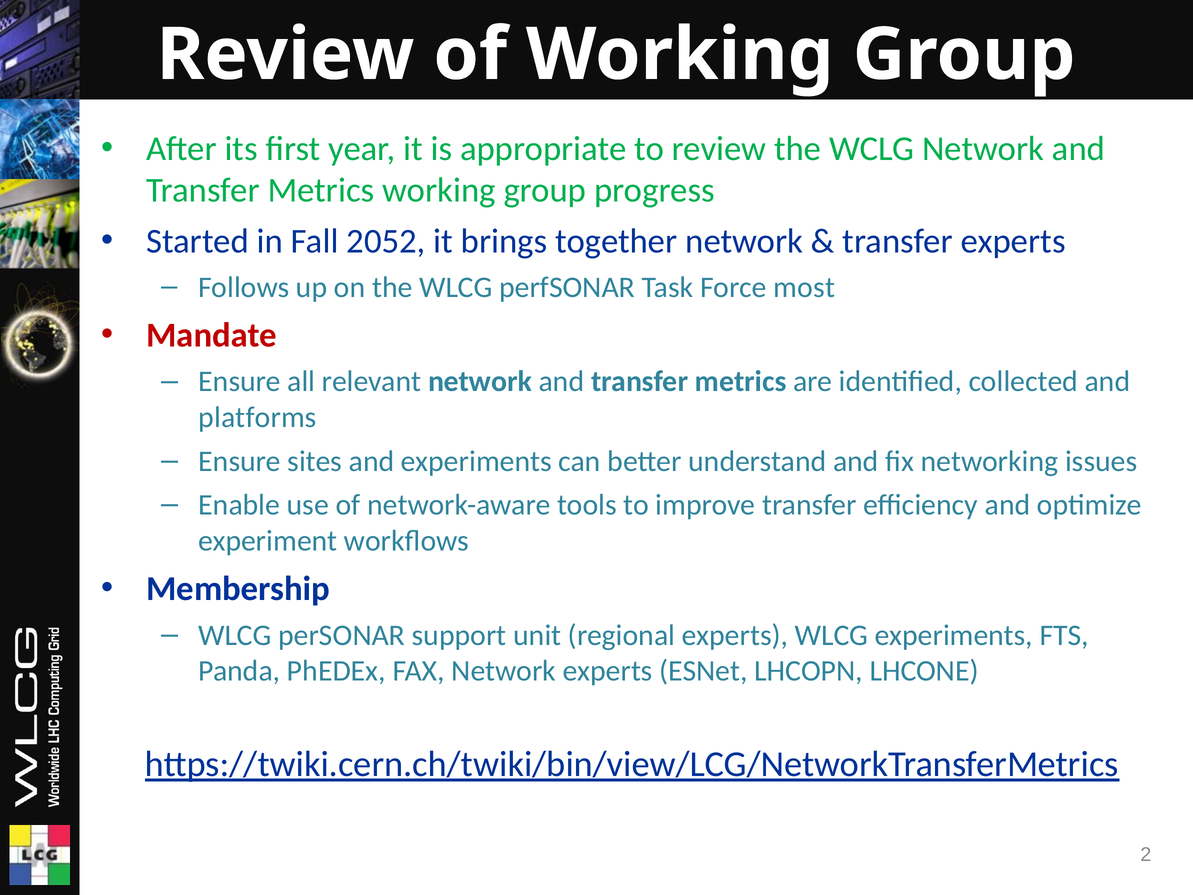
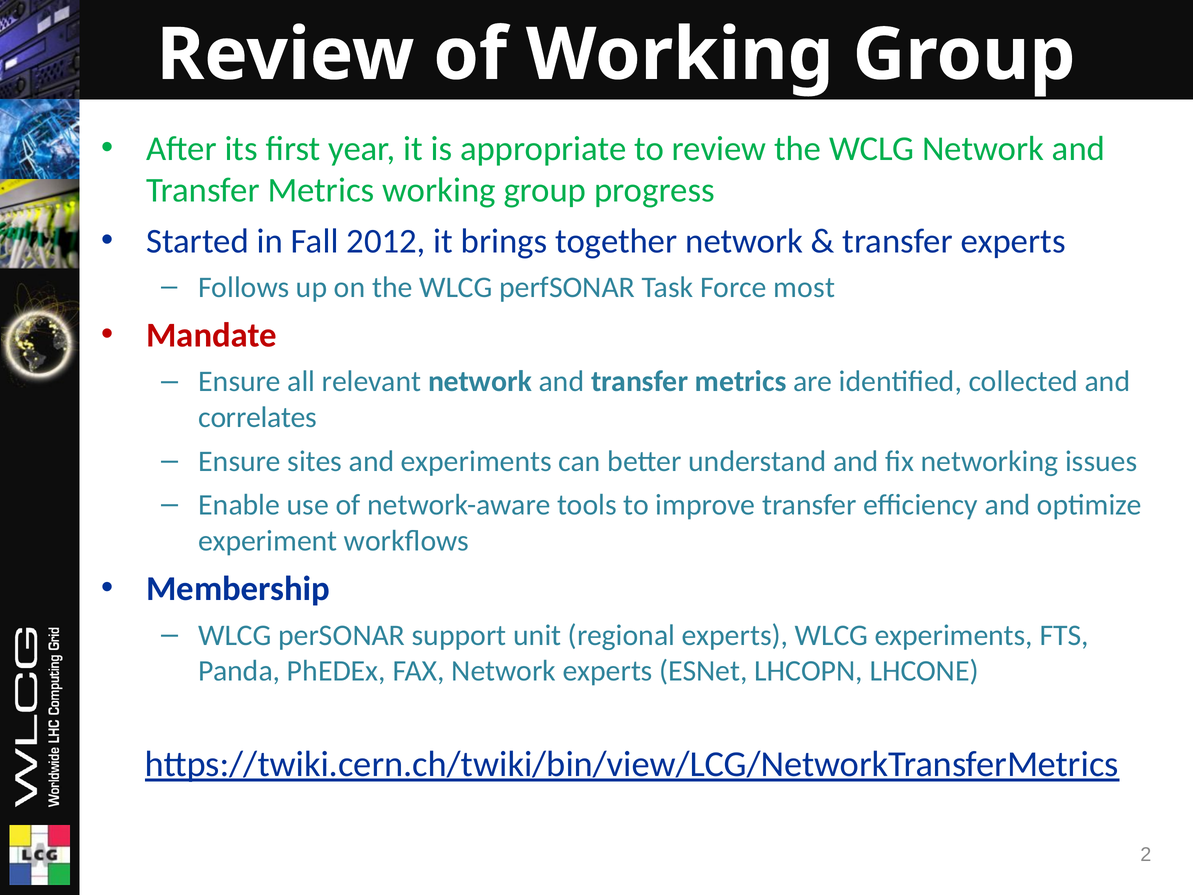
2052: 2052 -> 2012 (386, 241)
platforms: platforms -> correlates (258, 417)
